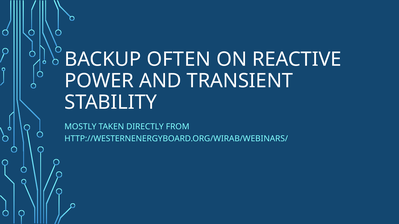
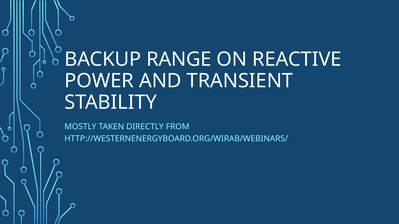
OFTEN: OFTEN -> RANGE (179, 59)
